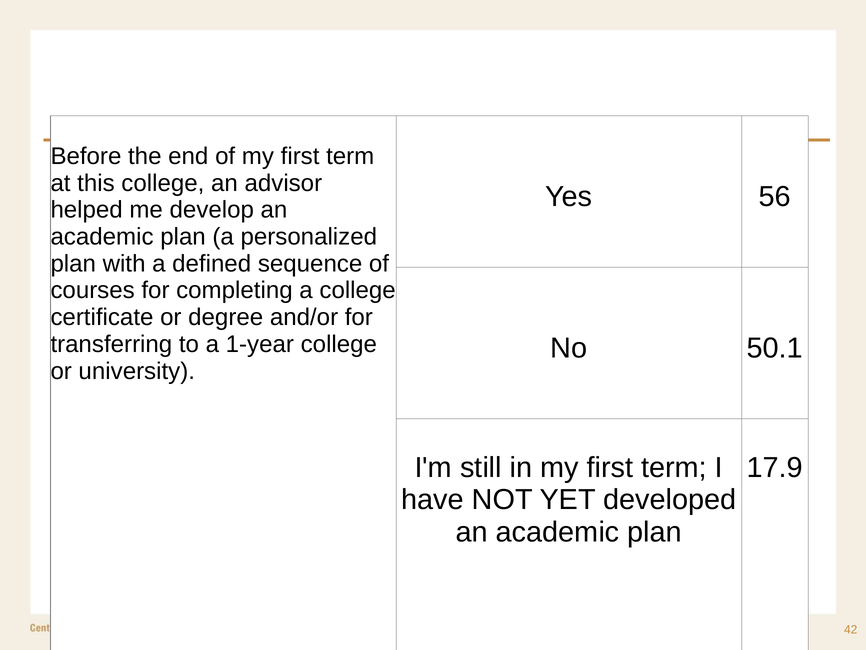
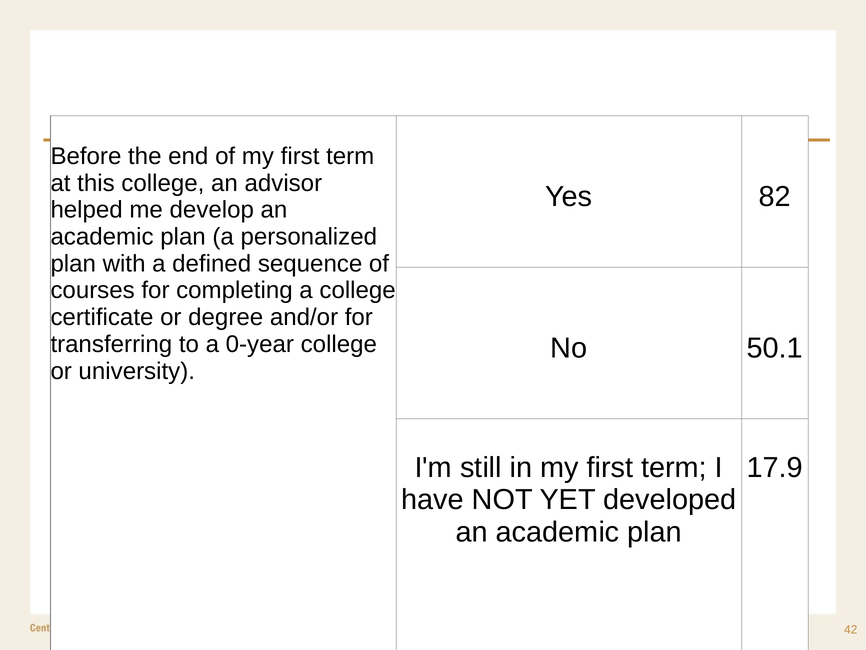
56: 56 -> 82 (775, 196)
1-year: 1-year -> 0-year (260, 344)
